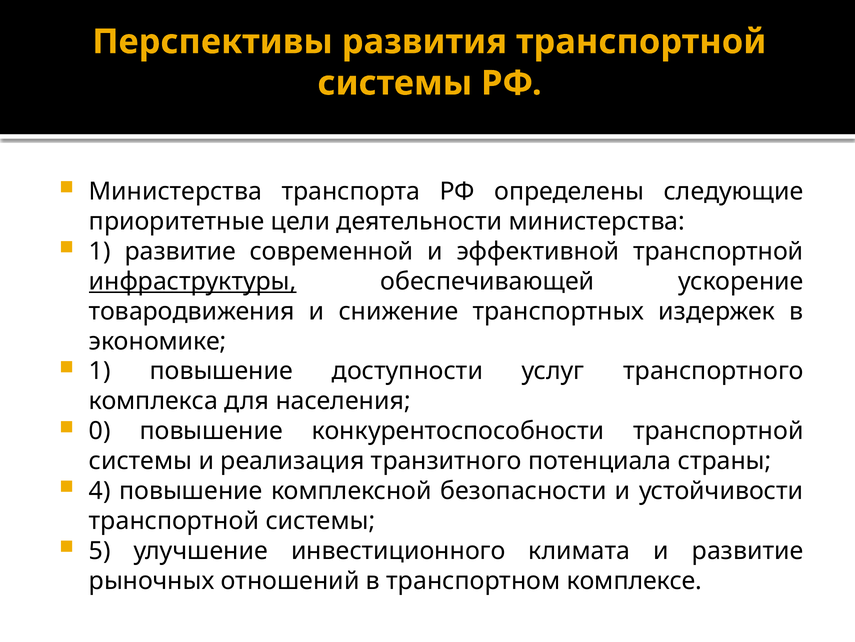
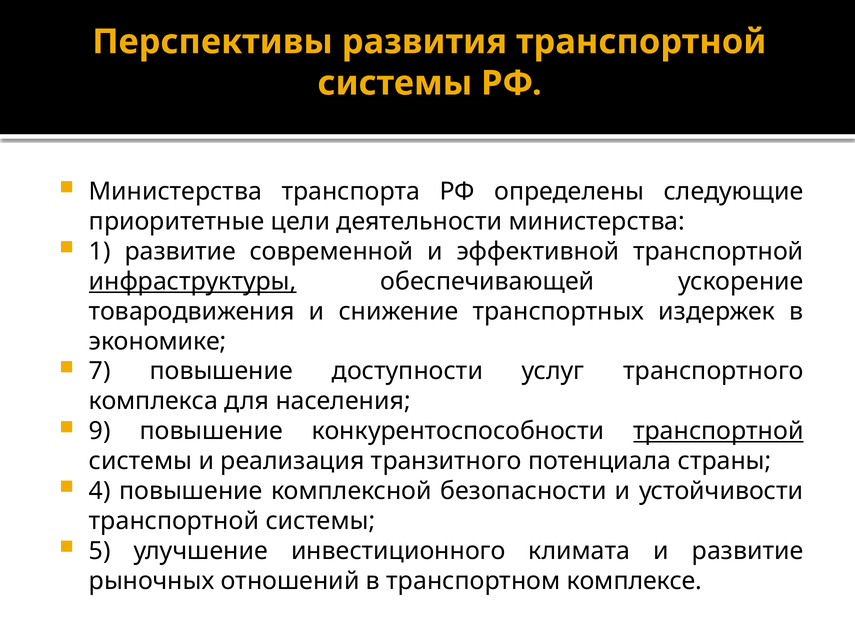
1: 1 -> 7 (100, 371)
0: 0 -> 9 (100, 431)
транспортной underline: none -> present (718, 431)
